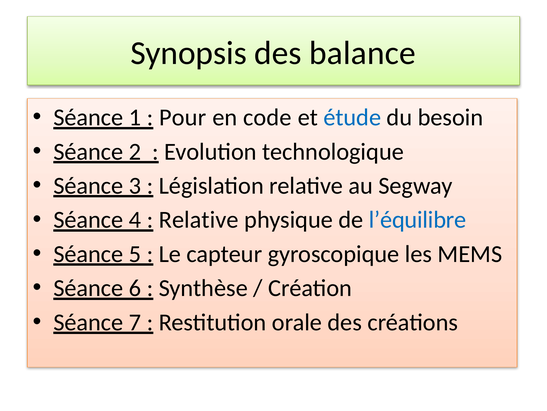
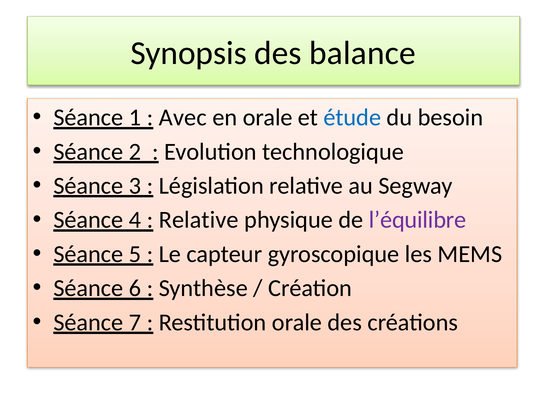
Pour: Pour -> Avec (183, 117)
en code: code -> orale (268, 117)
l’équilibre colour: blue -> purple (418, 220)
